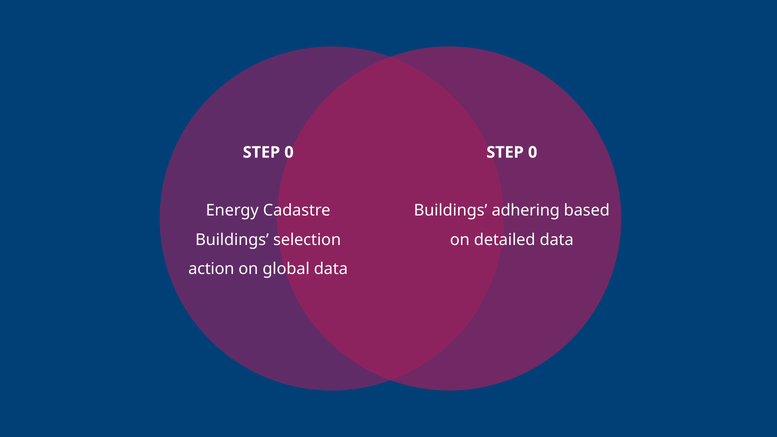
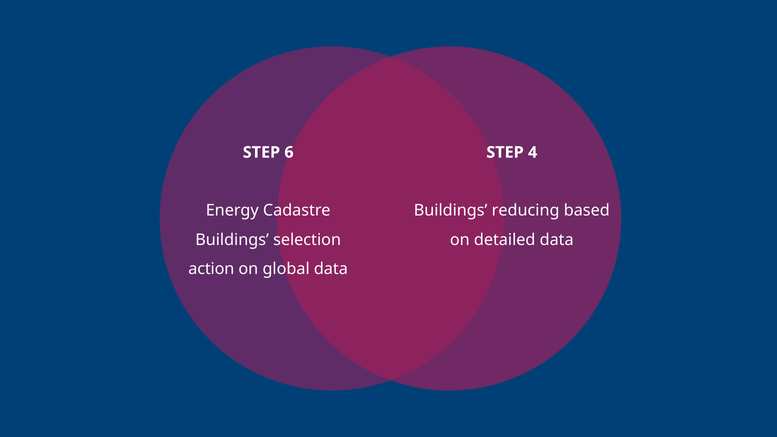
0: 0 -> 6 (289, 152)
0: 0 -> 4 (533, 152)
adhering: adhering -> reducing (526, 211)
